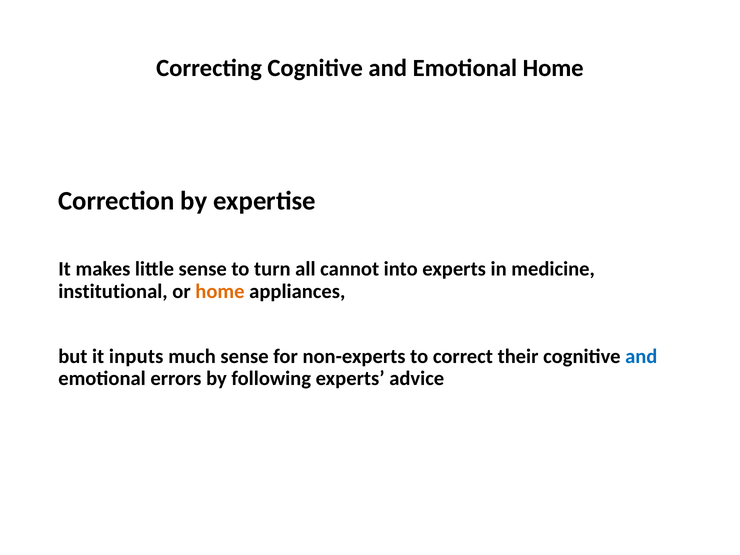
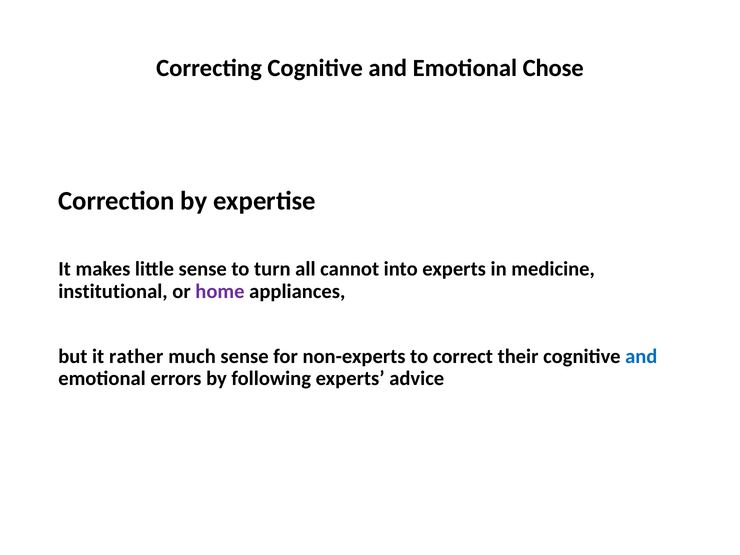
Emotional Home: Home -> Chose (553, 68)
home colour: orange -> purple (220, 291)
inputs: inputs -> rather (136, 356)
